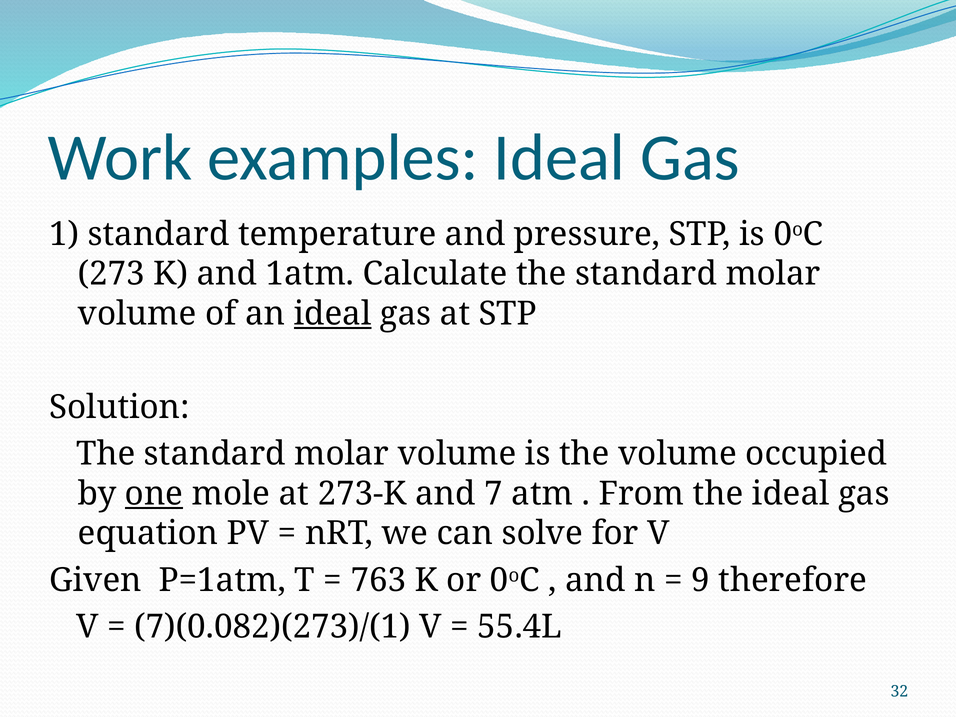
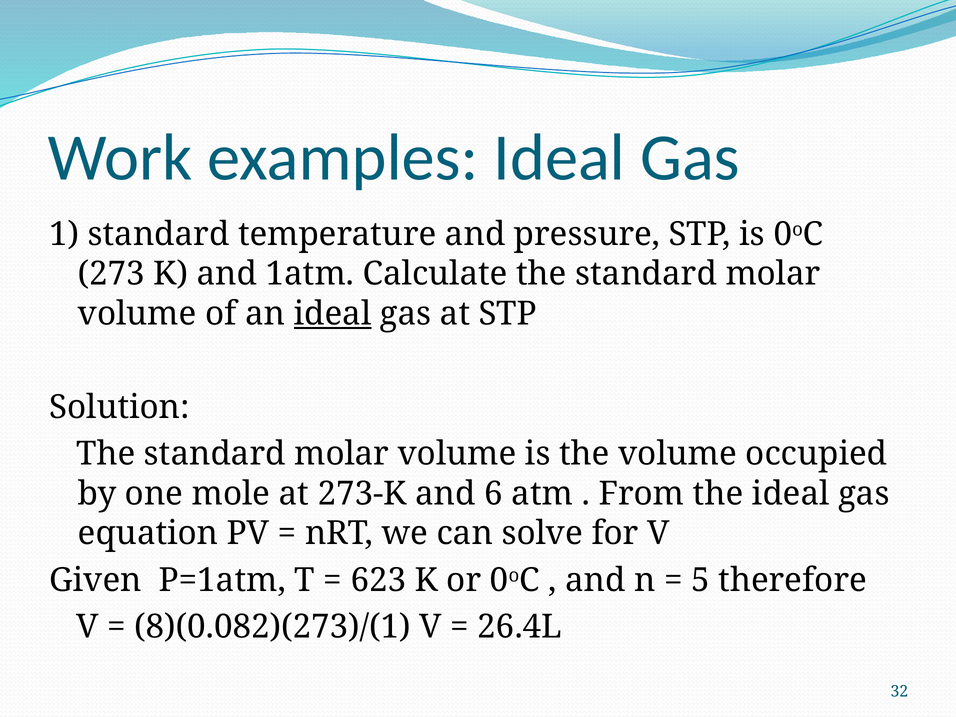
one underline: present -> none (154, 494)
7: 7 -> 6 (494, 494)
763: 763 -> 623 (378, 580)
9: 9 -> 5 (701, 580)
7)(0.082)(273)/(1: 7)(0.082)(273)/(1 -> 8)(0.082)(273)/(1 (273, 627)
55.4L: 55.4L -> 26.4L (520, 627)
